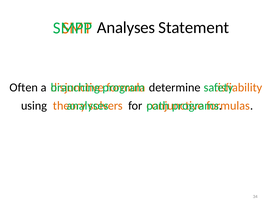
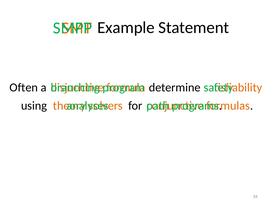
Analyses: Analyses -> Example (126, 27)
